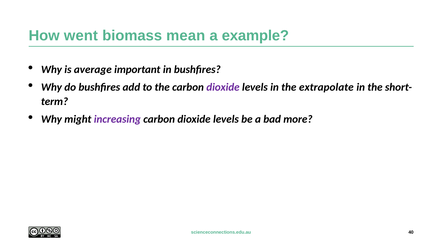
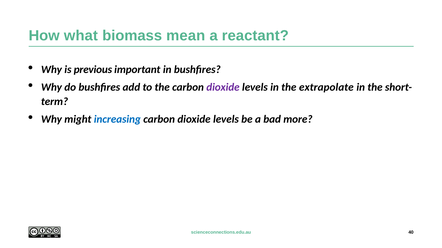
went: went -> what (81, 36)
example: example -> reactant (255, 36)
average: average -> previous (93, 70)
increasing colour: purple -> blue (117, 120)
